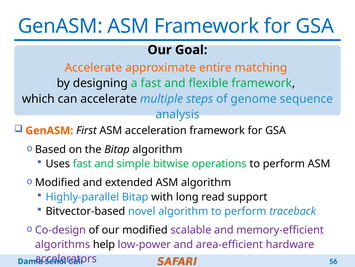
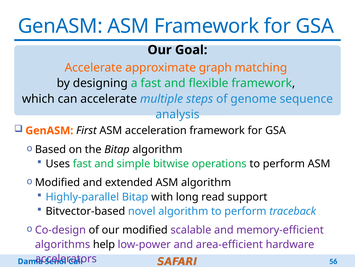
entire: entire -> graph (215, 67)
